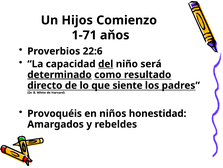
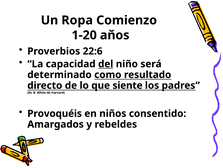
Hijos: Hijos -> Ropa (77, 20)
1-71: 1-71 -> 1-20 (84, 35)
determinado underline: present -> none (59, 74)
honestidad: honestidad -> consentido (158, 113)
